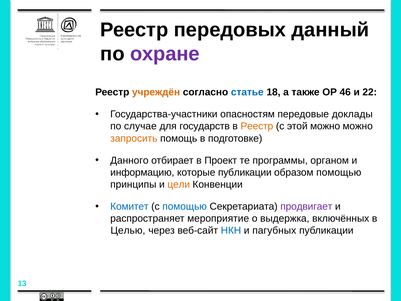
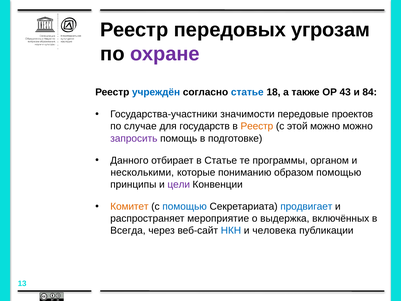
данный: данный -> угрозам (331, 30)
учреждён colour: orange -> blue (156, 92)
46: 46 -> 43 (345, 92)
22: 22 -> 84 (370, 92)
опасностям: опасностям -> значимости (248, 114)
доклады: доклады -> проектов (352, 114)
запросить colour: orange -> purple (134, 138)
в Проект: Проект -> Статье (221, 160)
информацию: информацию -> несколькими (142, 172)
которые публикации: публикации -> пониманию (245, 172)
цели colour: orange -> purple (179, 184)
Комитет colour: blue -> orange (129, 206)
продвигает colour: purple -> blue (306, 206)
Целью: Целью -> Всегда (128, 230)
пагубных: пагубных -> человека (274, 230)
